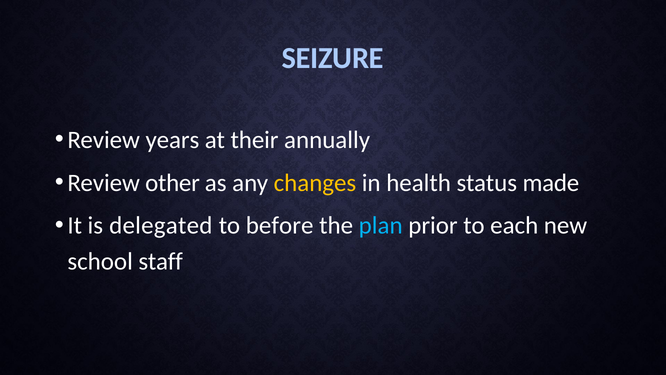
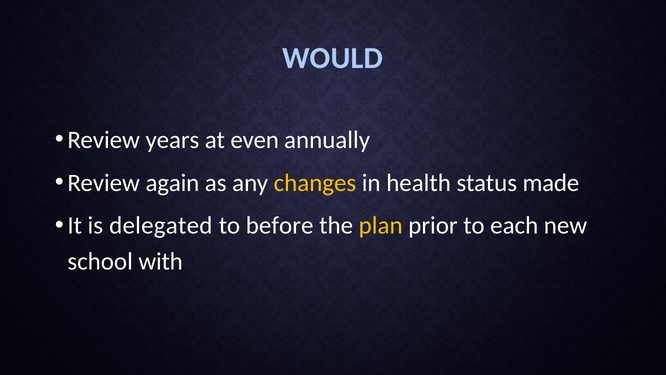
SEIZURE: SEIZURE -> WOULD (333, 58)
their: their -> even (255, 140)
other: other -> again (172, 183)
plan colour: light blue -> yellow (381, 225)
staff: staff -> with (161, 261)
